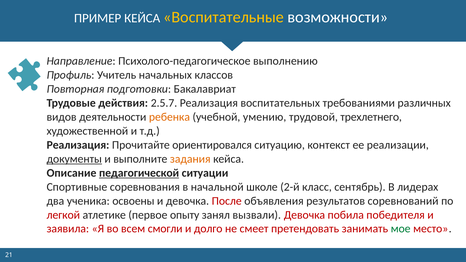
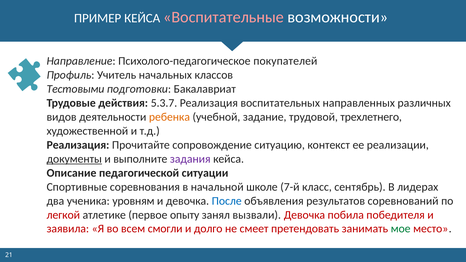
Воспитательные colour: yellow -> pink (224, 17)
выполнению: выполнению -> покупателей (285, 61)
Повторная: Повторная -> Тестовыми (75, 89)
2.5.7: 2.5.7 -> 5.3.7 (164, 103)
требованиями: требованиями -> направленных (359, 103)
умению: умению -> задание (265, 117)
ориентировался: ориентировался -> сопровождение (212, 145)
задания colour: orange -> purple (190, 159)
педагогической underline: present -> none (139, 173)
2-й: 2-й -> 7-й (290, 187)
освоены: освоены -> уровням (133, 201)
После colour: red -> blue (227, 201)
